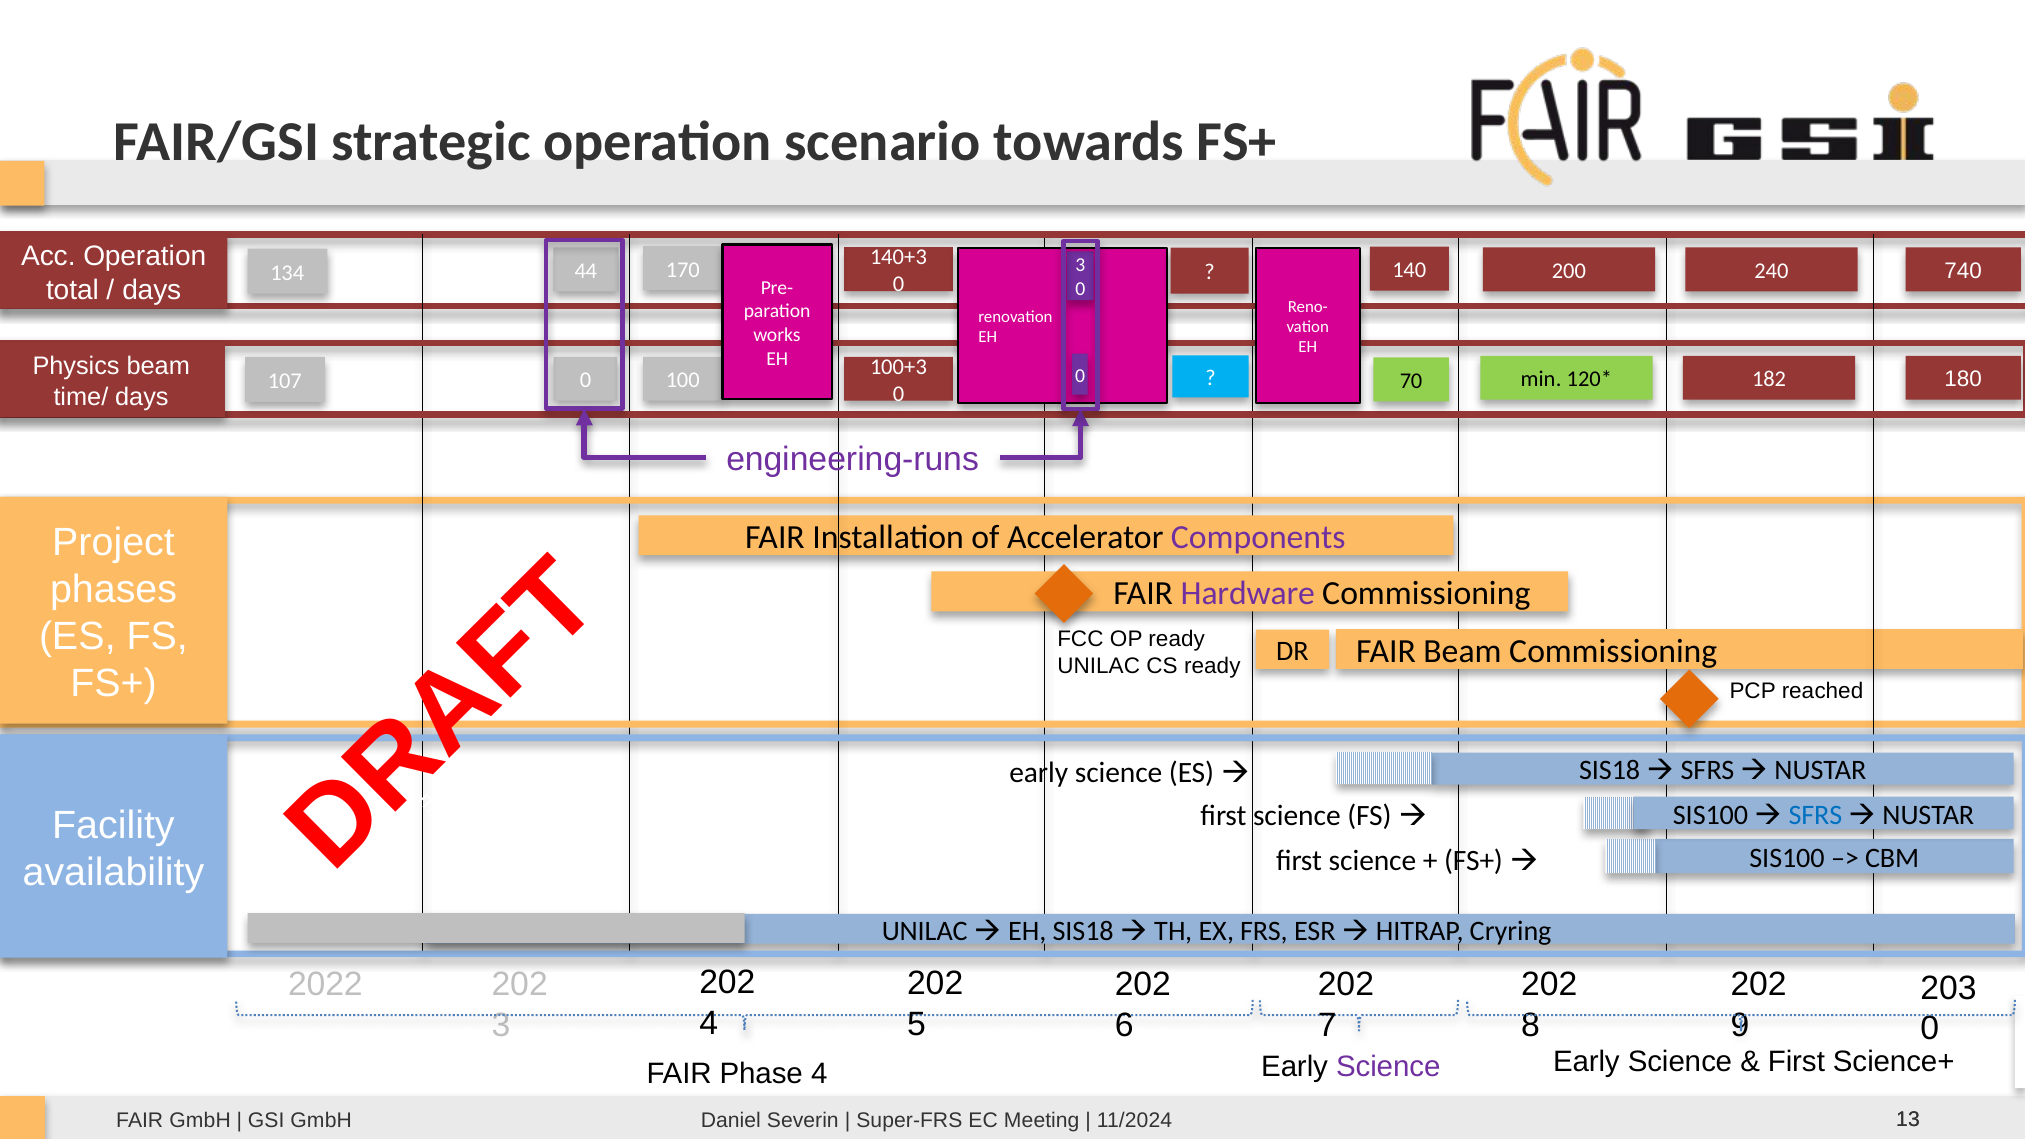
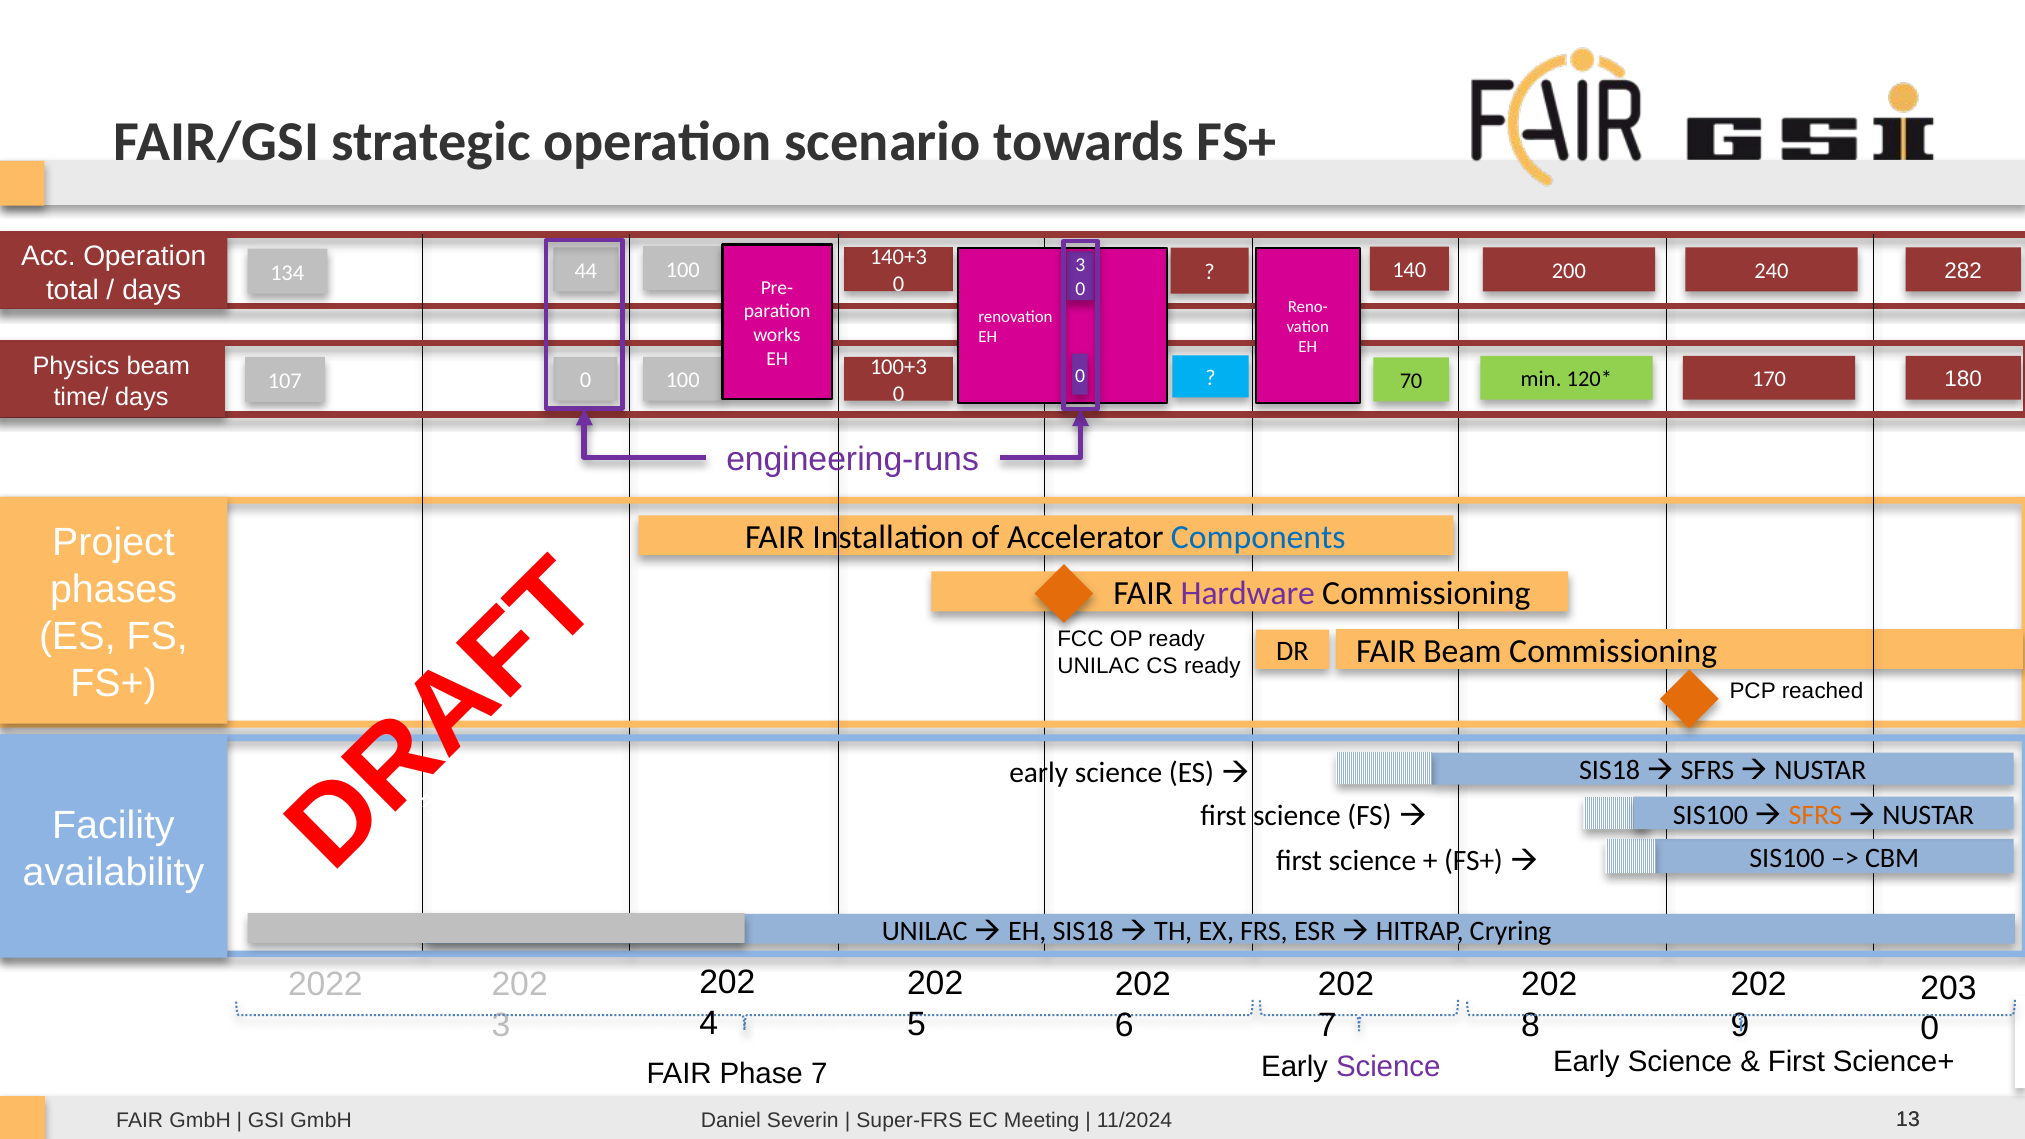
740: 740 -> 282 (1963, 271)
170: 170 -> 100 (683, 270)
182: 182 -> 170 (1769, 379)
Components colour: purple -> blue (1258, 538)
SFRS colour: blue -> orange (1815, 815)
Phase 4: 4 -> 7 (819, 1074)
